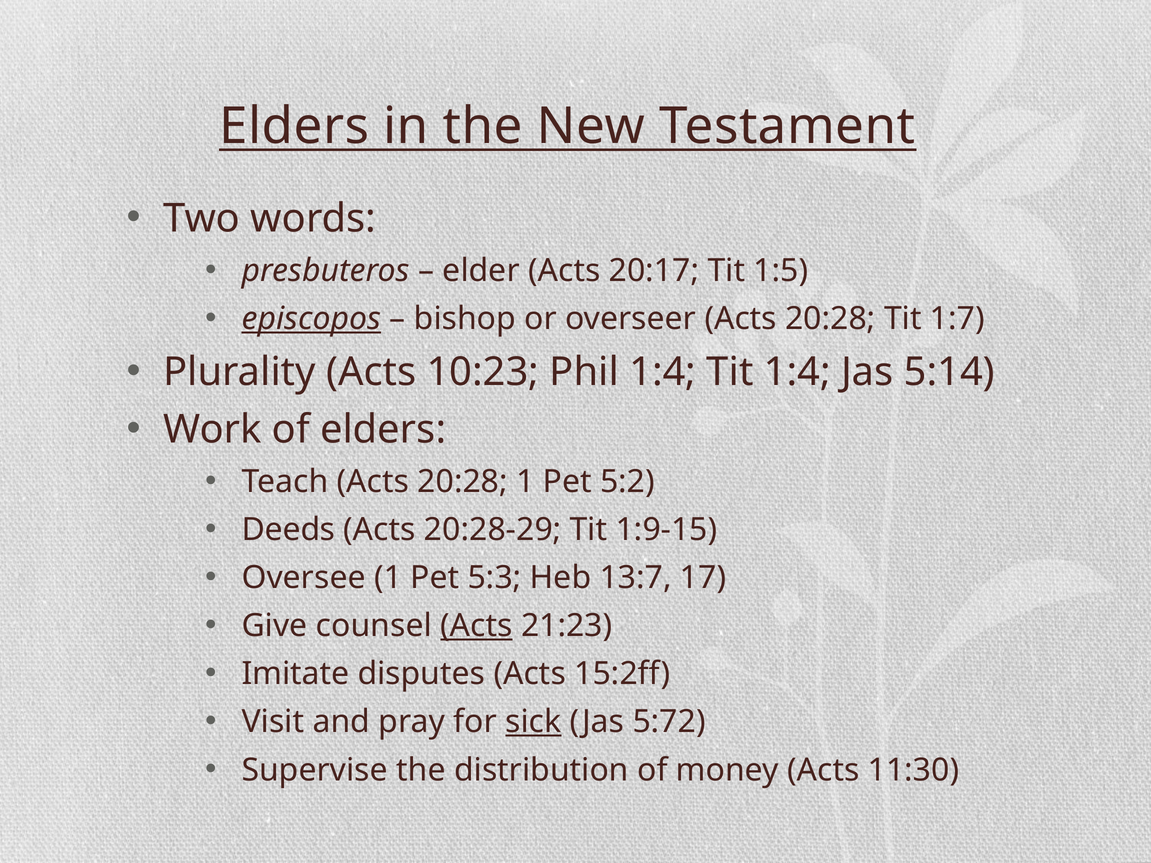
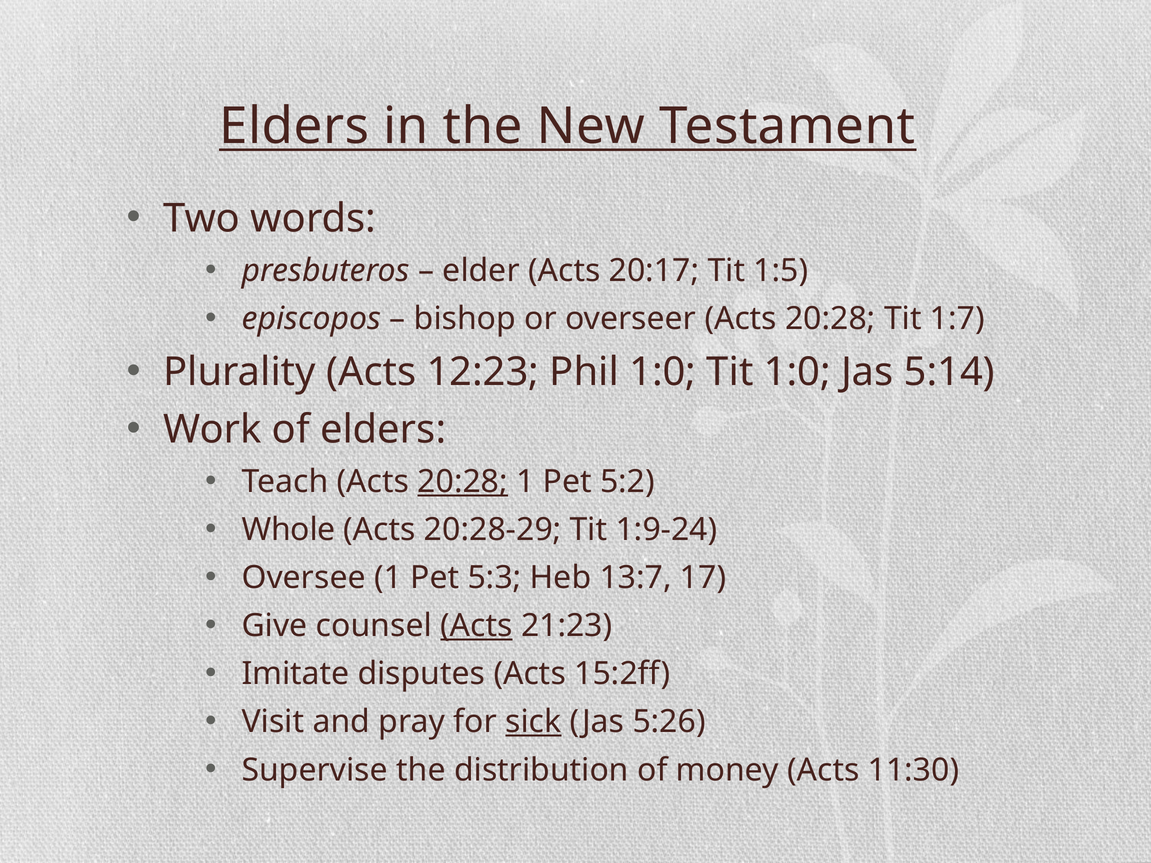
episcopos underline: present -> none (311, 319)
10:23: 10:23 -> 12:23 (483, 372)
Phil 1:4: 1:4 -> 1:0 (663, 372)
Tit 1:4: 1:4 -> 1:0 (797, 372)
20:28 underline: none -> present (463, 482)
Deeds: Deeds -> Whole (289, 530)
1:9-15: 1:9-15 -> 1:9-24 (667, 530)
5:72: 5:72 -> 5:26 (669, 722)
